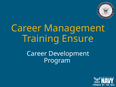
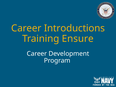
Management: Management -> Introductions (74, 28)
